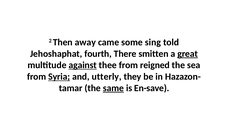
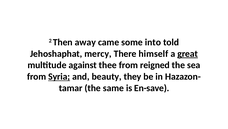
sing: sing -> into (153, 42)
fourth: fourth -> mercy (98, 53)
smitten: smitten -> himself (153, 53)
against underline: present -> none (83, 65)
utterly: utterly -> beauty (107, 76)
same underline: present -> none (113, 88)
